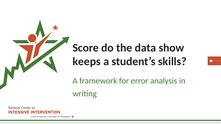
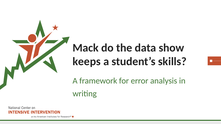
Score: Score -> Mack (86, 48)
